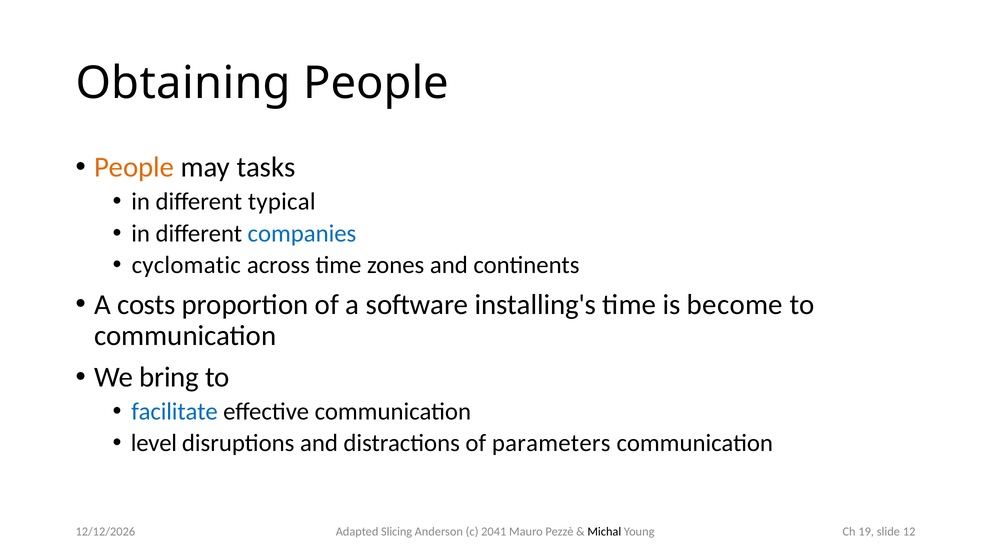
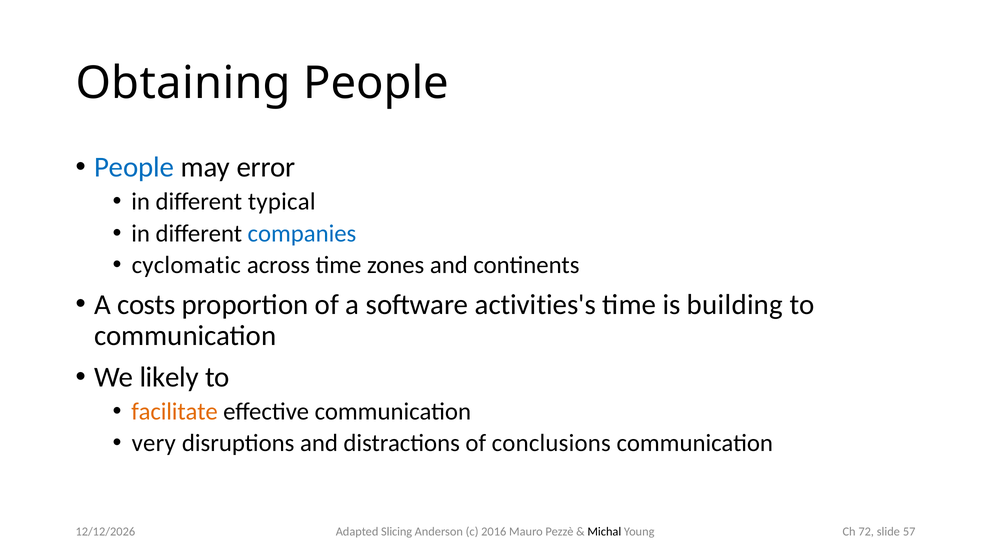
People colour: orange -> blue (134, 168)
tasks: tasks -> error (266, 168)
installing's: installing's -> activities's (535, 305)
become: become -> building (735, 305)
bring: bring -> likely (169, 378)
facilitate colour: blue -> orange (175, 412)
level: level -> very (154, 444)
parameters: parameters -> conclusions (551, 444)
2041: 2041 -> 2016 (494, 532)
19: 19 -> 72 (866, 532)
12: 12 -> 57 (909, 532)
